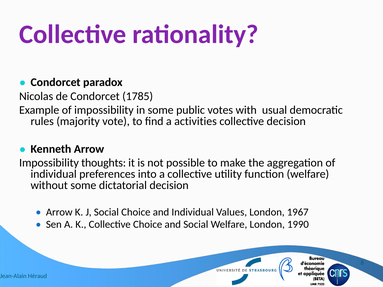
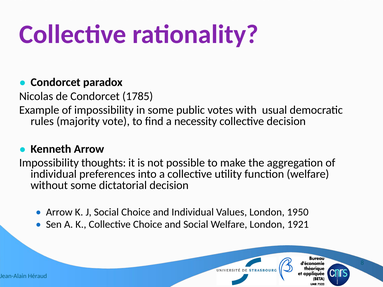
activities: activities -> necessity (196, 121)
1967: 1967 -> 1950 (298, 212)
1990: 1990 -> 1921 (298, 225)
